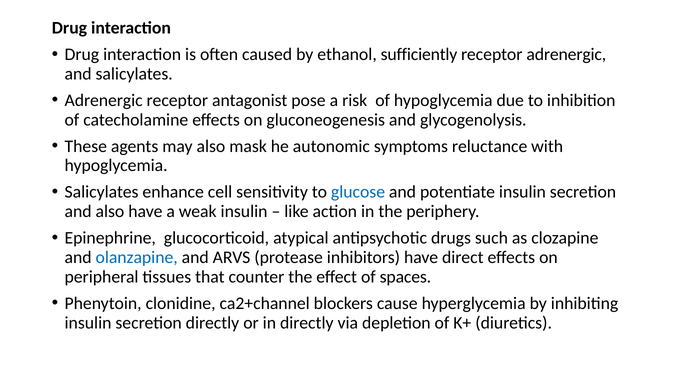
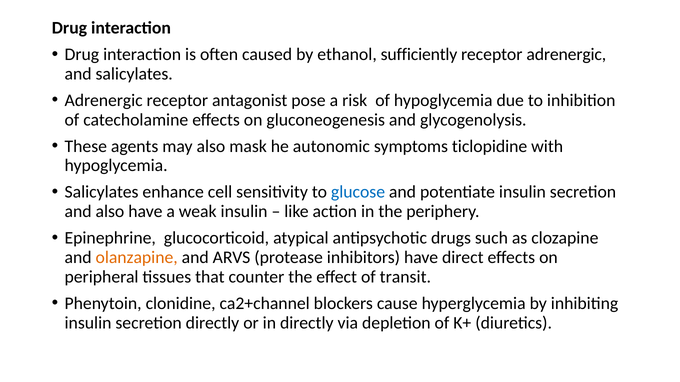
reluctance: reluctance -> ticlopidine (490, 146)
olanzapine colour: blue -> orange (137, 258)
spaces: spaces -> transit (405, 277)
